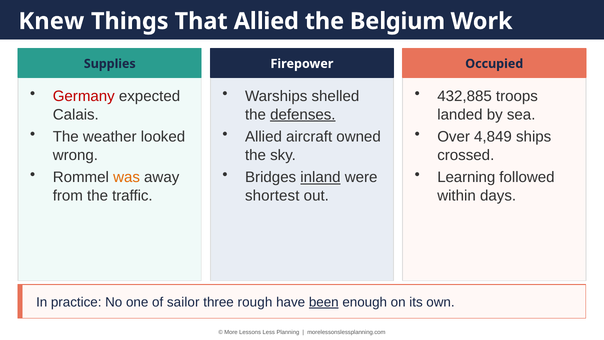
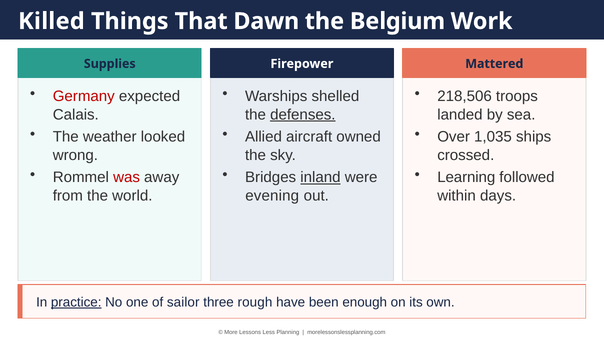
Knew: Knew -> Killed (51, 21)
That Allied: Allied -> Dawn (266, 21)
Occupied: Occupied -> Mattered (494, 64)
432,885: 432,885 -> 218,506 (465, 96)
4,849: 4,849 -> 1,035 (493, 137)
was colour: orange -> red (127, 177)
traffic: traffic -> world (132, 195)
shortest: shortest -> evening (272, 195)
practice underline: none -> present (76, 302)
been underline: present -> none (324, 302)
